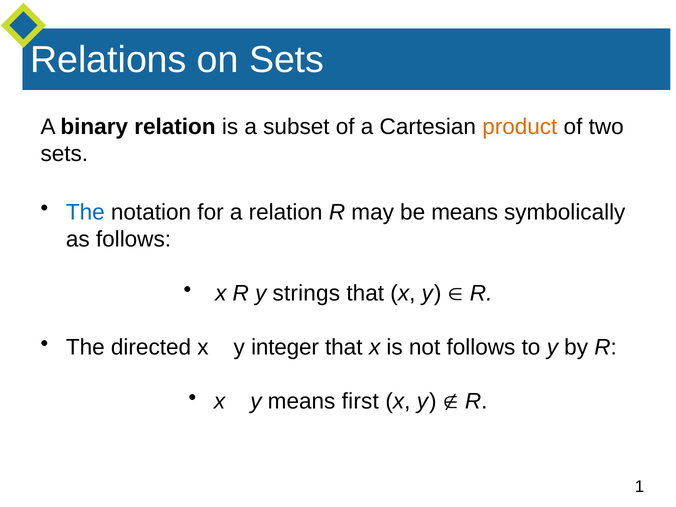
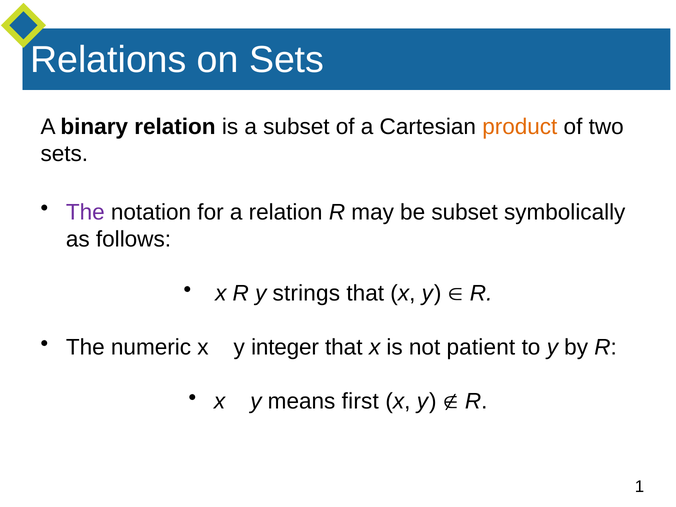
The colour: blue -> purple (85, 212)
be means: means -> subset (465, 212)
directed: directed -> numeric (151, 347)
not follows: follows -> patient (481, 347)
